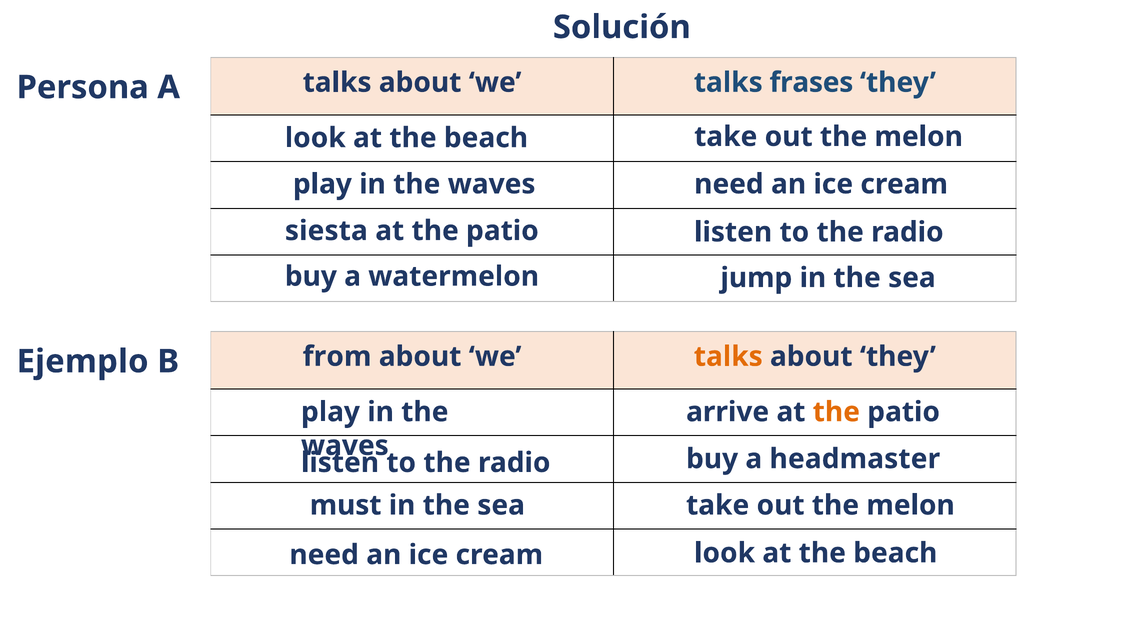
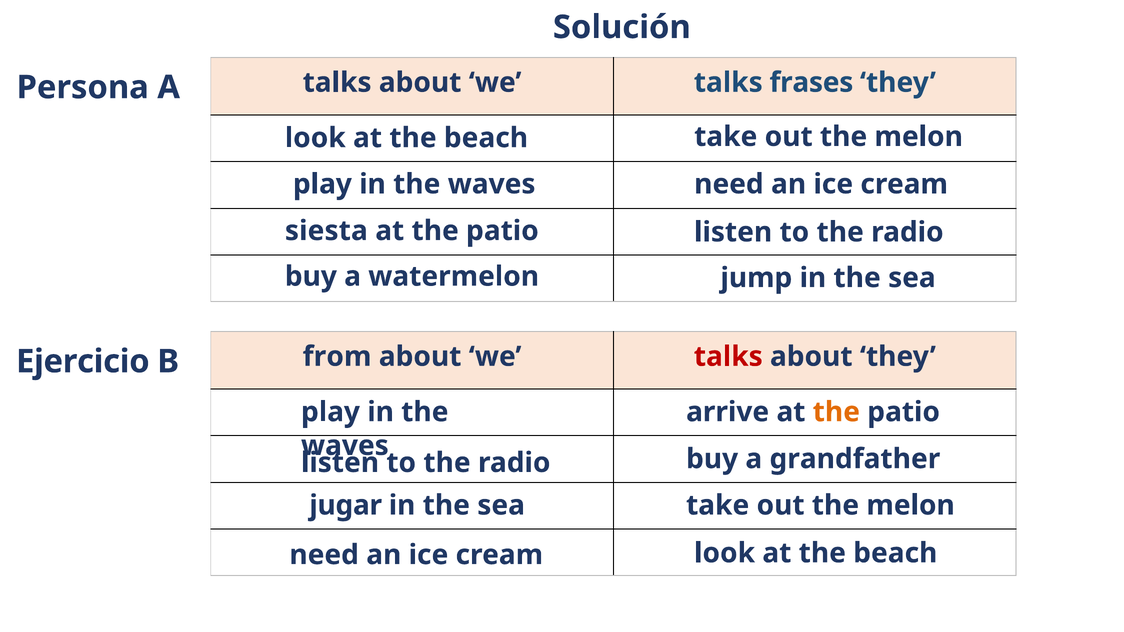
talks colour: orange -> red (728, 357)
Ejemplo: Ejemplo -> Ejercicio (83, 362)
headmaster: headmaster -> grandfather (855, 459)
must: must -> jugar (346, 505)
